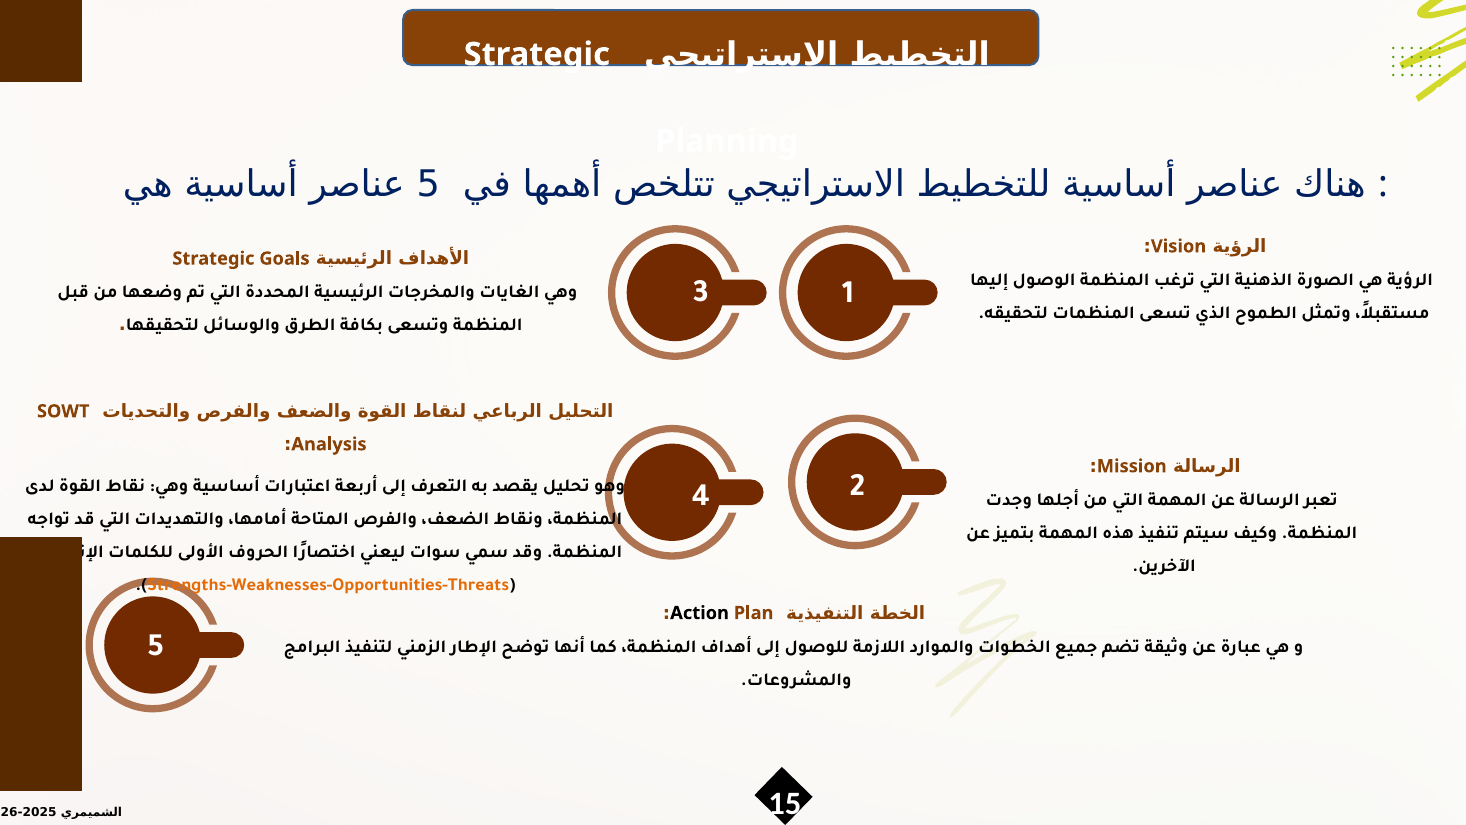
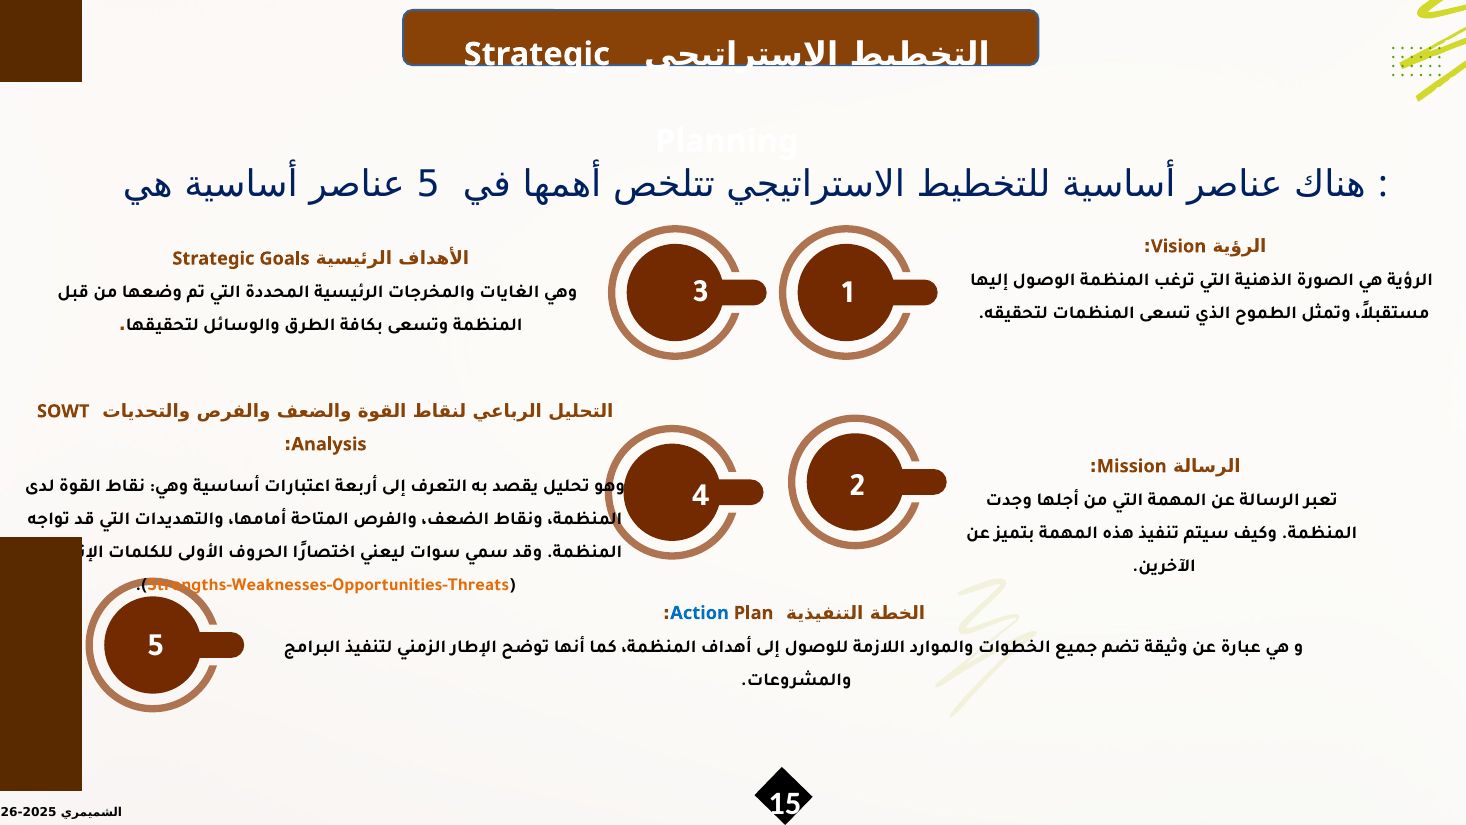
Action colour: black -> blue (700, 613)
